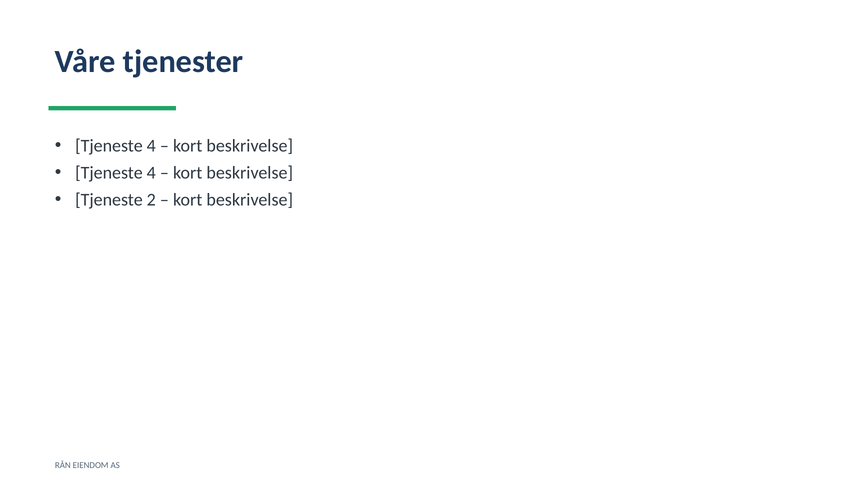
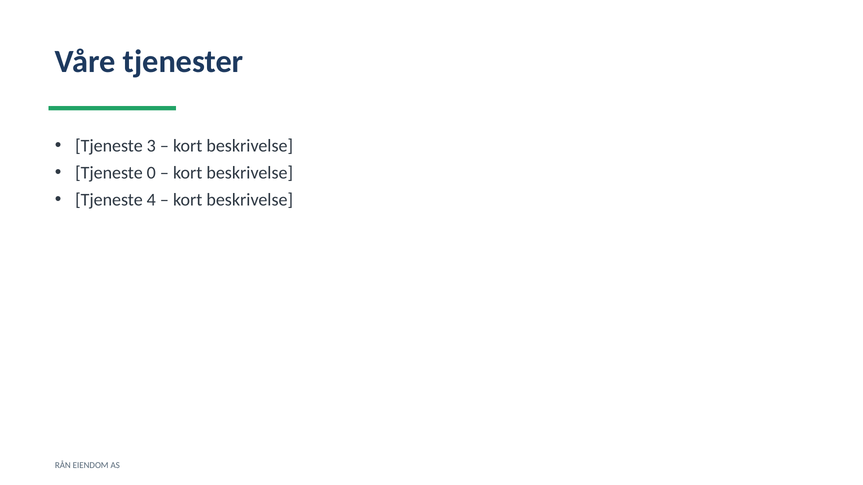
4: 4 -> 3 (151, 146)
4: 4 -> 0 (151, 173)
2: 2 -> 4 (151, 200)
